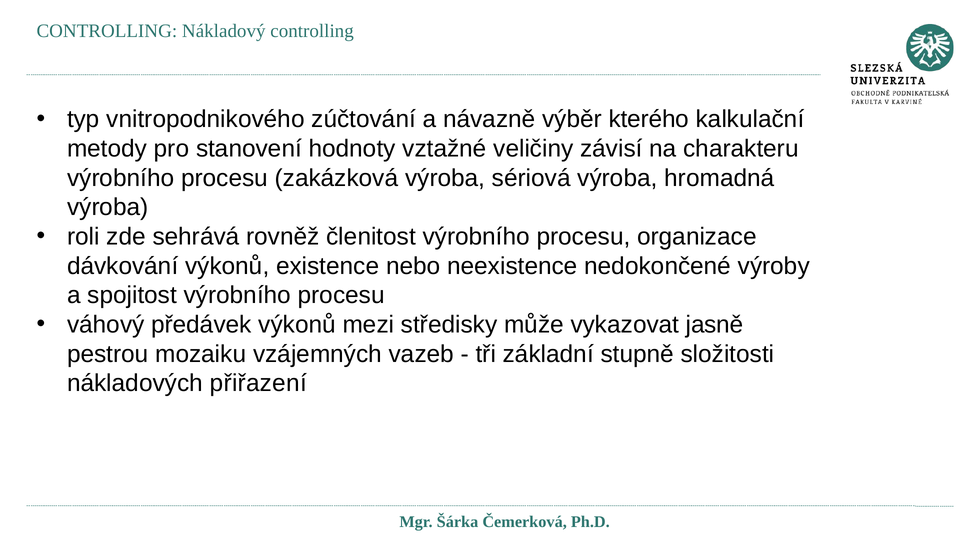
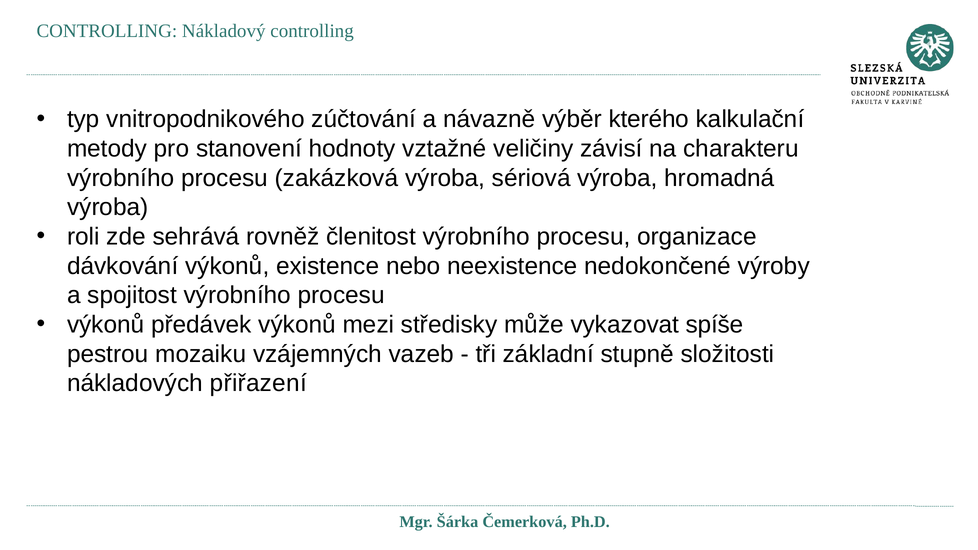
váhový: váhový -> výkonů (106, 325)
jasně: jasně -> spíše (715, 325)
